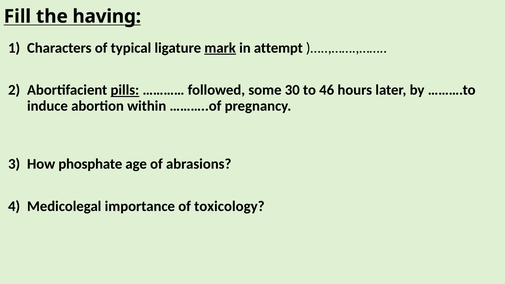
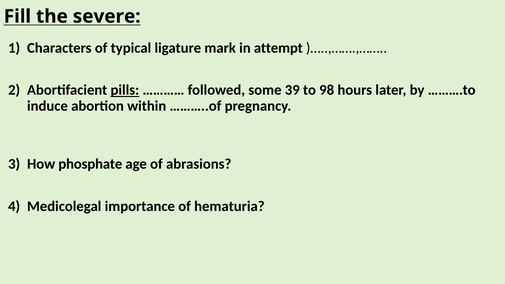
having: having -> severe (107, 16)
mark underline: present -> none (220, 48)
30: 30 -> 39 (292, 90)
46: 46 -> 98 (327, 90)
toxicology: toxicology -> hematuria (229, 206)
